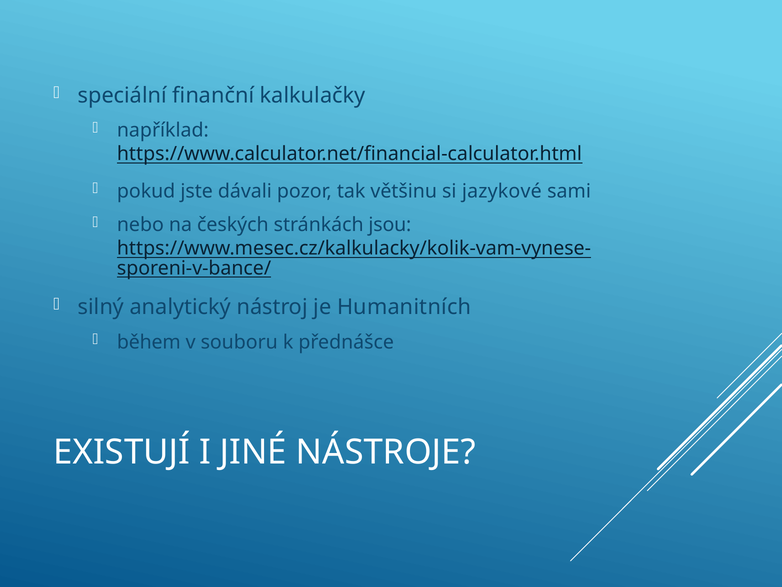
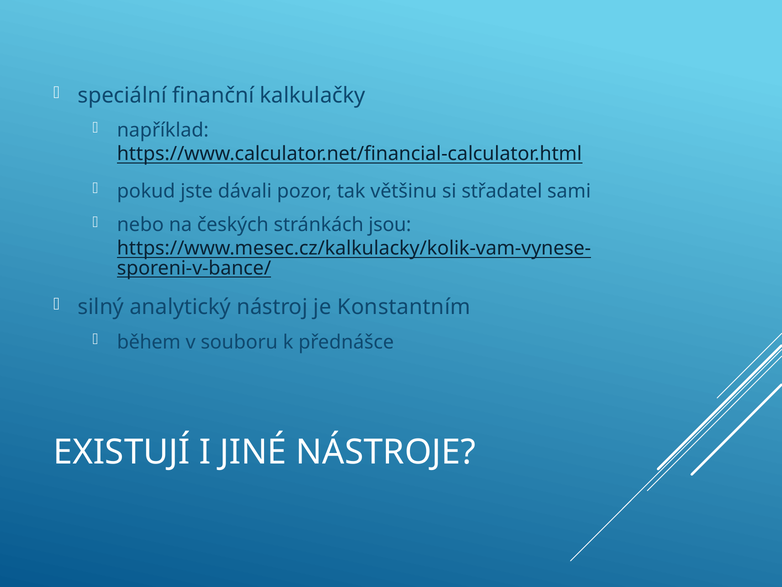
jazykové: jazykové -> střadatel (502, 191)
Humanitních: Humanitních -> Konstantním (404, 307)
